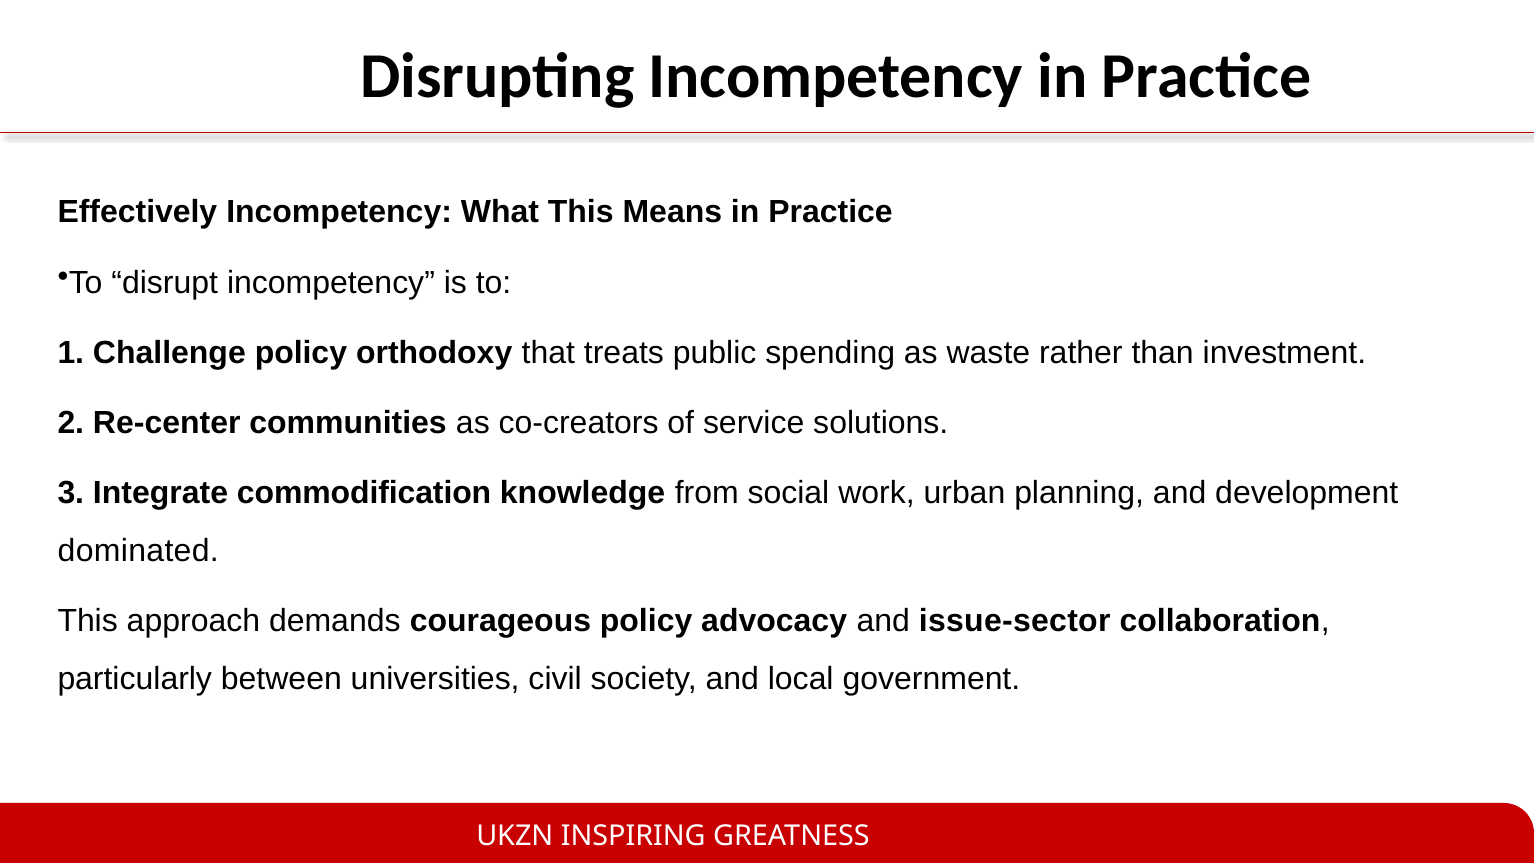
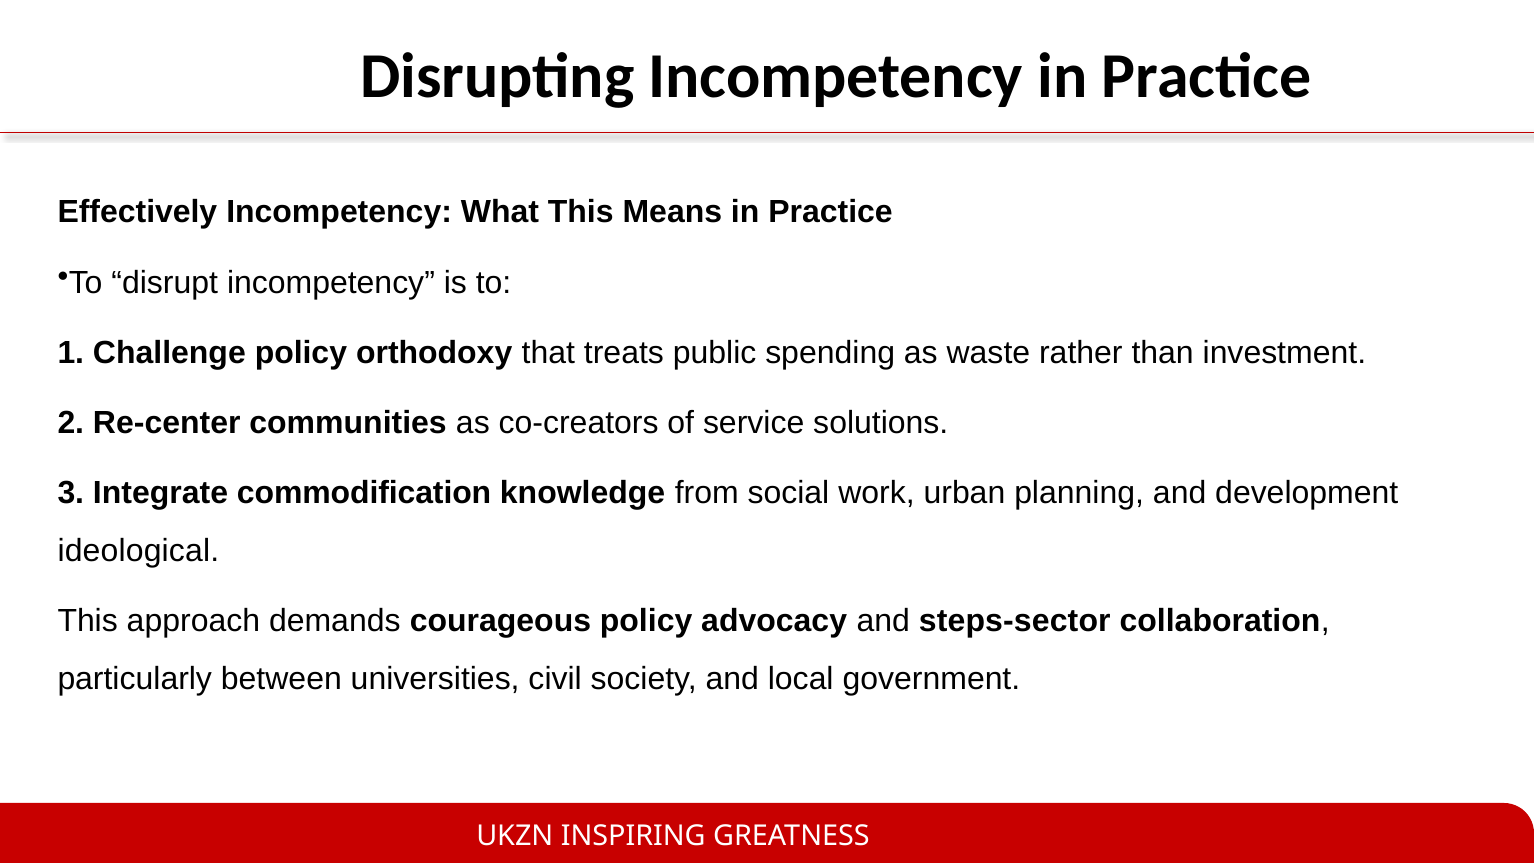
dominated: dominated -> ideological (138, 551)
issue-sector: issue-sector -> steps-sector (1015, 621)
